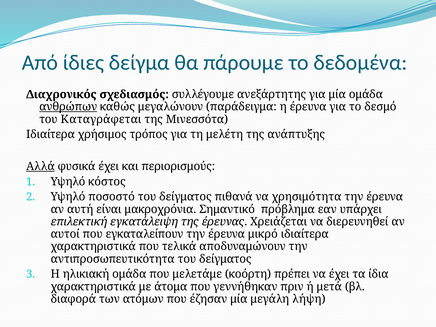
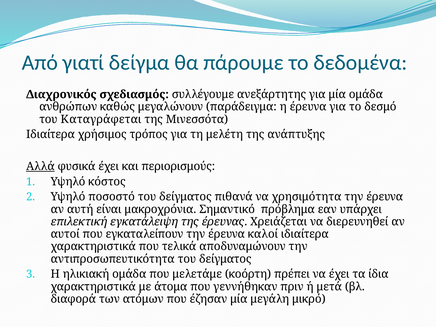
ίδιες: ίδιες -> γιατί (83, 63)
ανθρώπων underline: present -> none (68, 107)
μικρό: μικρό -> καλοί (263, 234)
λήψη: λήψη -> μικρό (309, 299)
